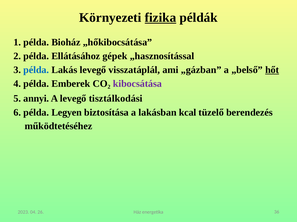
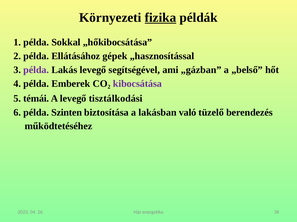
Bioház: Bioház -> Sokkal (66, 42)
példa colour: blue -> purple (36, 70)
visszatáplál: visszatáplál -> segítségével (134, 70)
hőt underline: present -> none (272, 70)
annyi: annyi -> témái (36, 99)
Legyen: Legyen -> Szinten (67, 113)
kcal: kcal -> való (188, 113)
